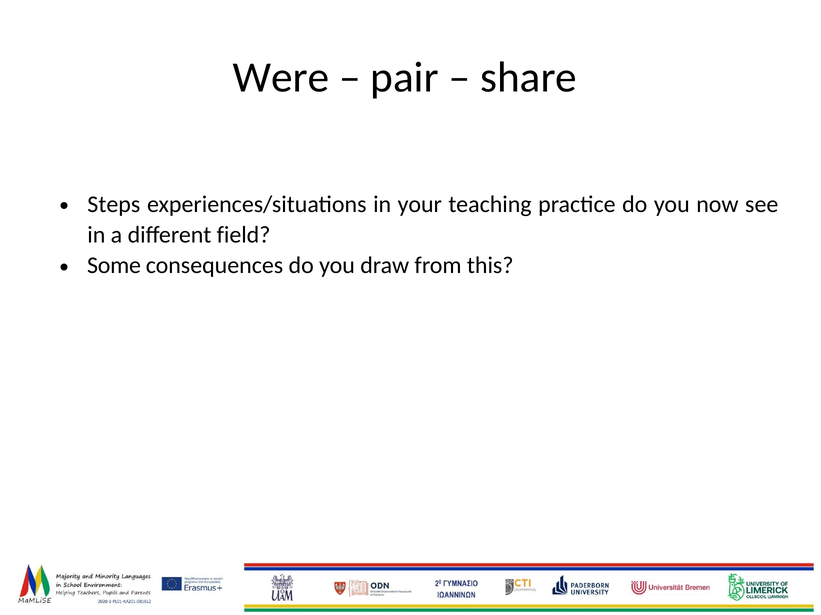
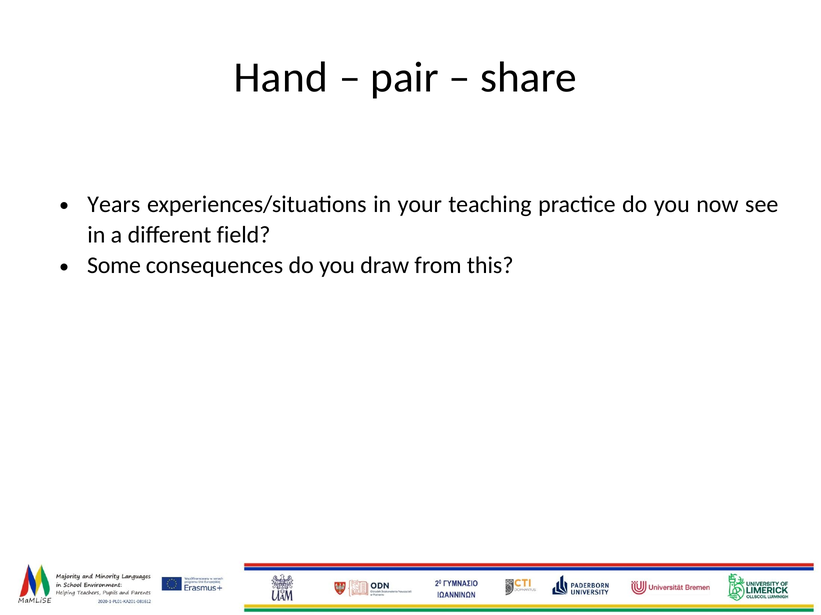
Were: Were -> Hand (281, 78)
Steps: Steps -> Years (114, 204)
